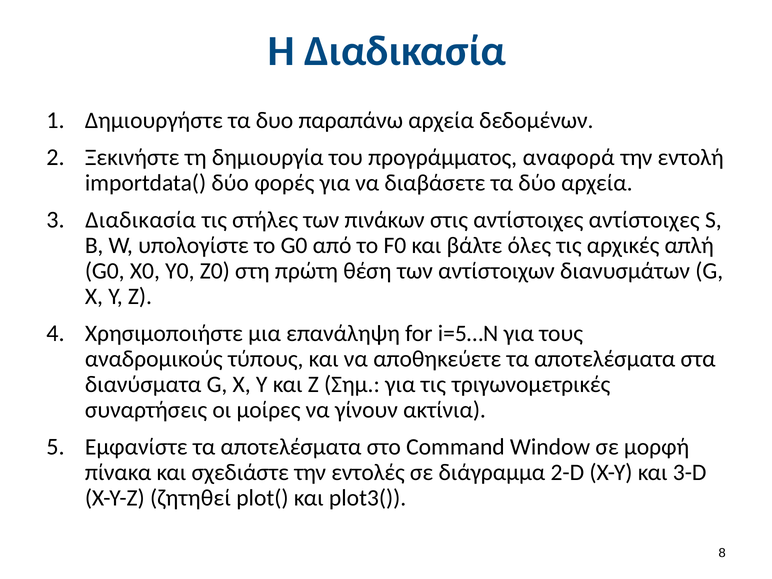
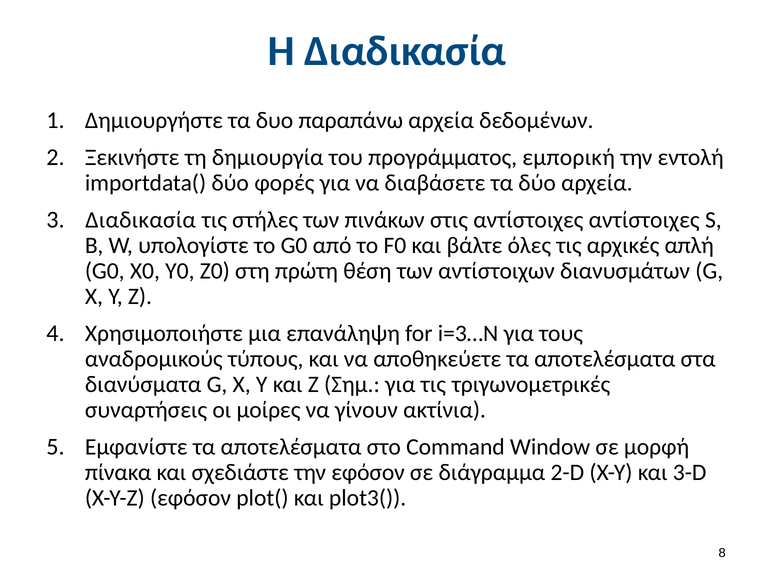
αναφορά: αναφορά -> εμπορική (569, 158)
i=5…N: i=5…N -> i=3…N (468, 334)
την εντολές: εντολές -> εφόσον (368, 473)
X-Y-Z ζητηθεί: ζητηθεί -> εφόσον (191, 498)
